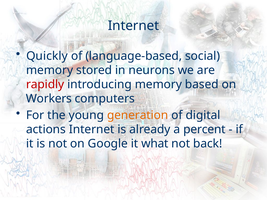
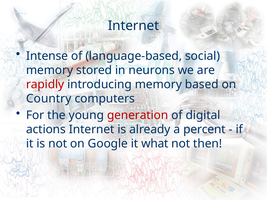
Quickly: Quickly -> Intense (47, 56)
Workers: Workers -> Country (49, 99)
generation colour: orange -> red (138, 115)
back: back -> then (208, 144)
